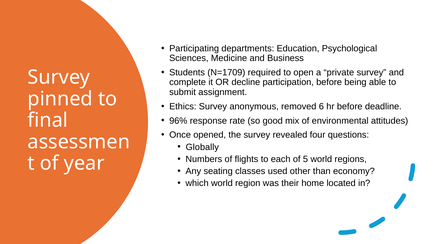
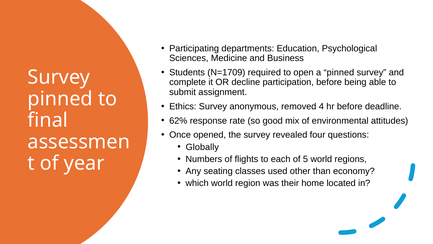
a private: private -> pinned (339, 72)
6: 6 -> 4 (321, 106)
96%: 96% -> 62% (178, 120)
